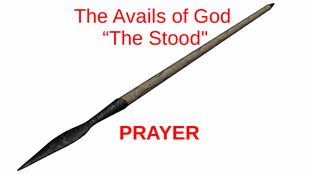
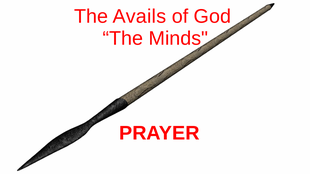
Stood: Stood -> Minds (178, 39)
